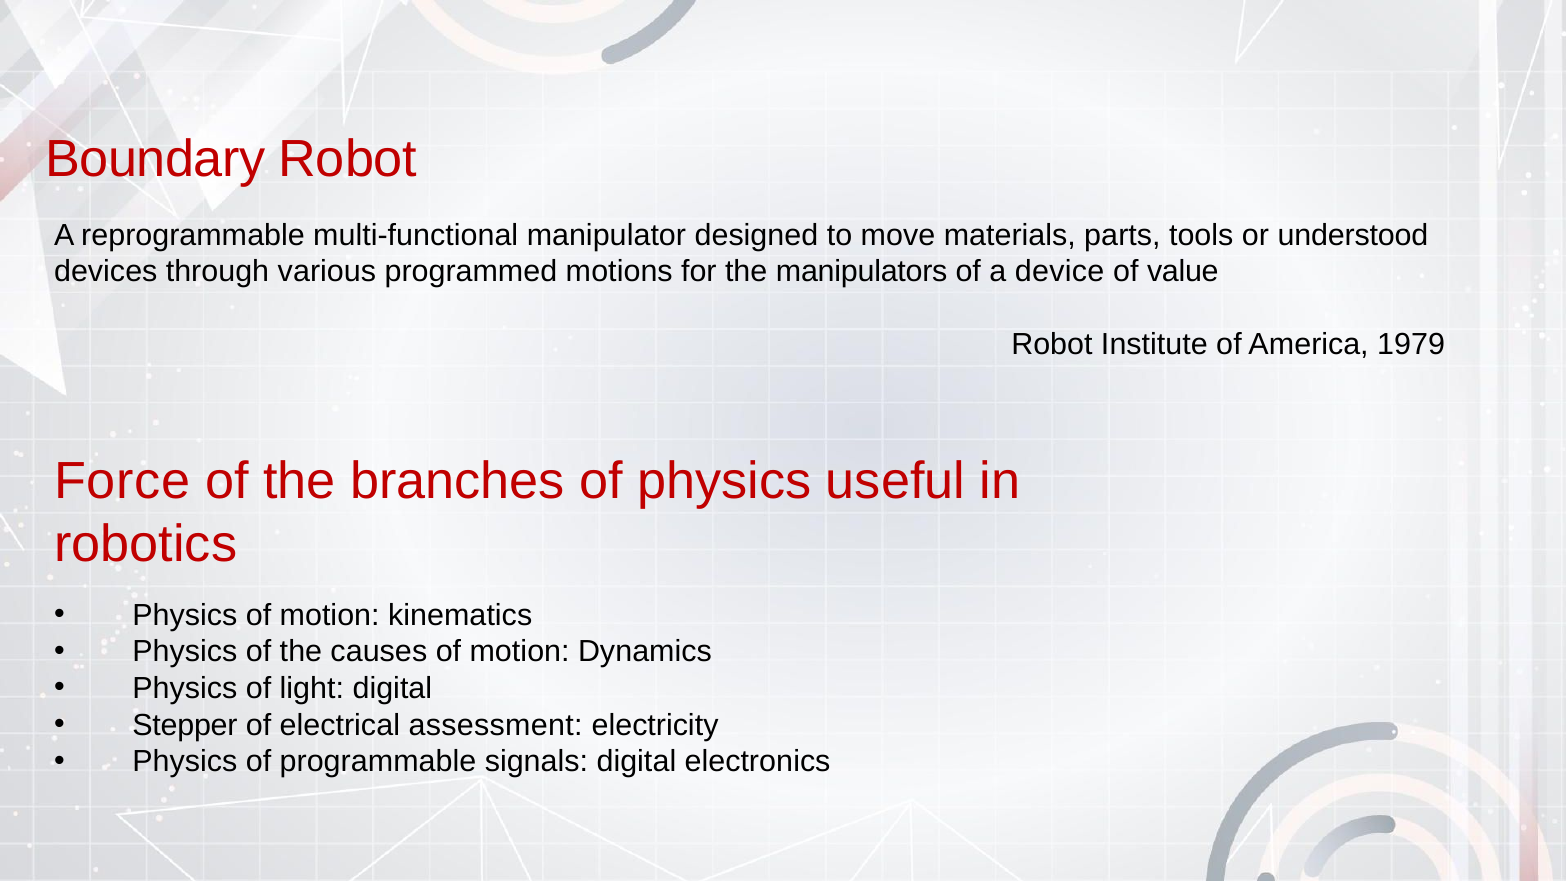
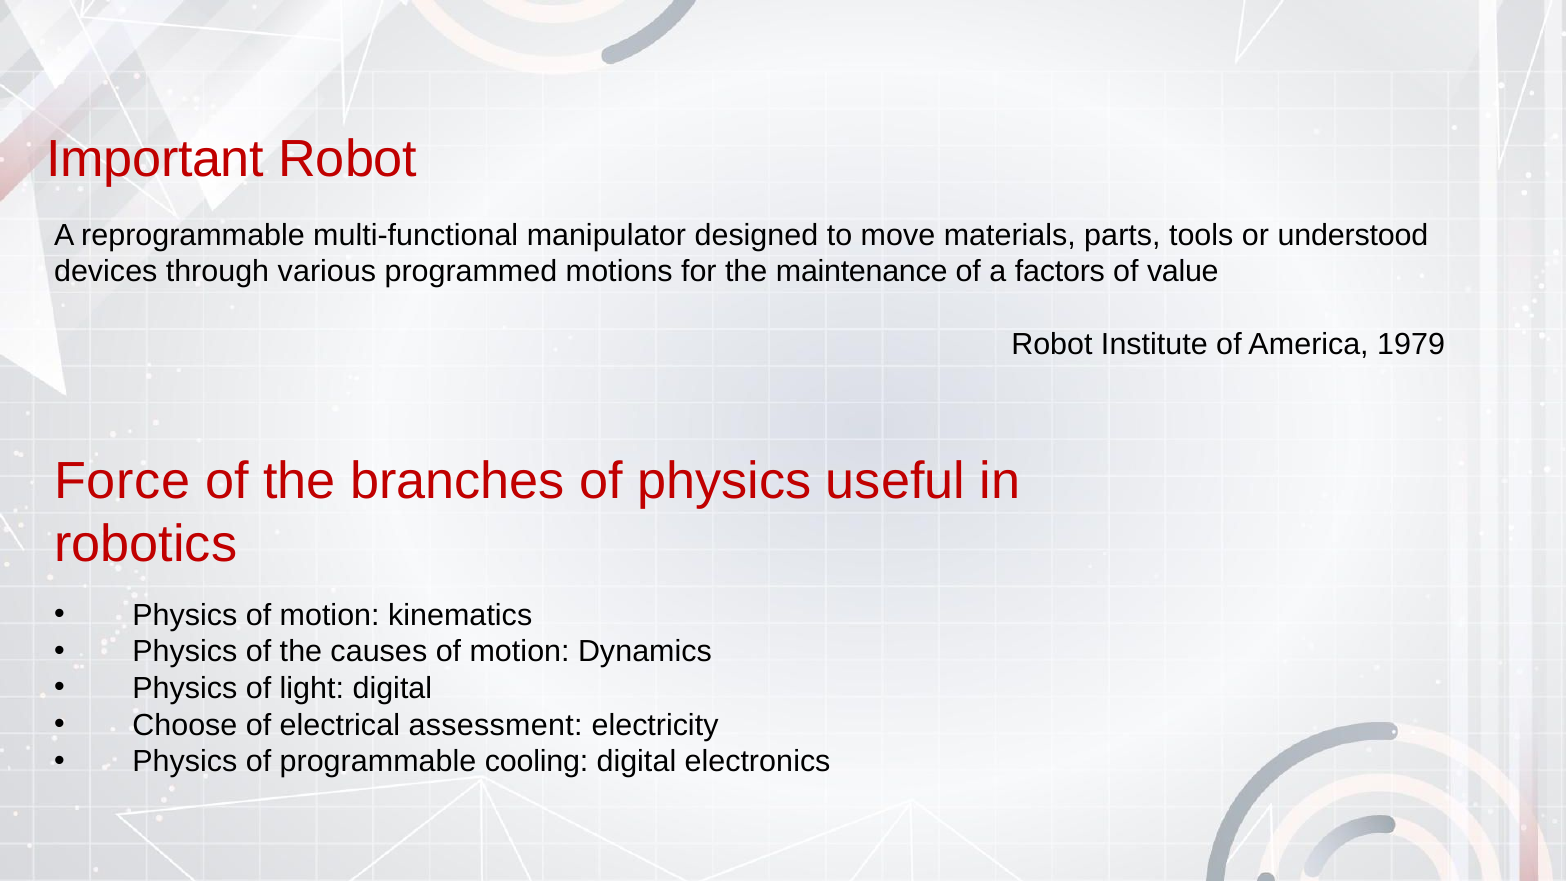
Boundary: Boundary -> Important (155, 159)
manipulators: manipulators -> maintenance (862, 272)
device: device -> factors (1060, 272)
Stepper: Stepper -> Choose (185, 725)
signals: signals -> cooling (537, 762)
